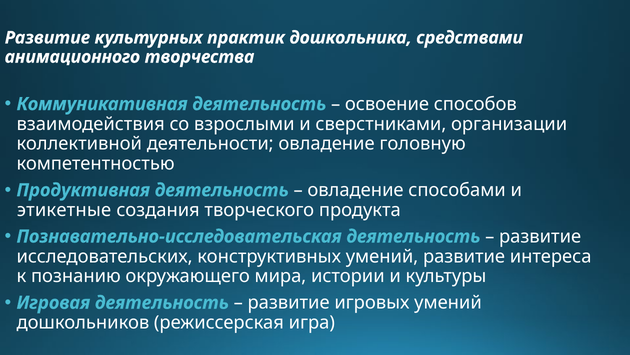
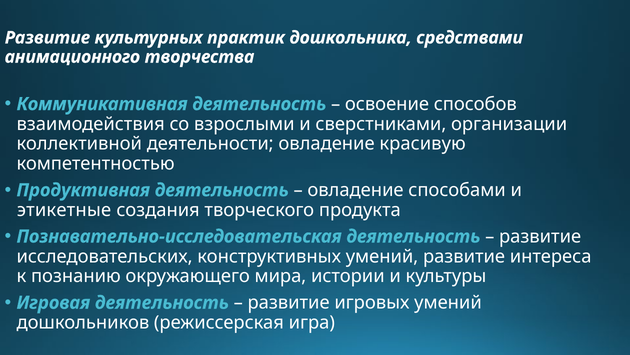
головную: головную -> красивую (423, 144)
